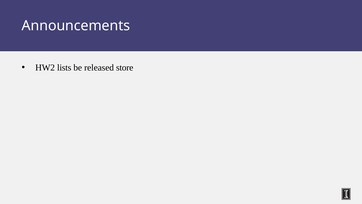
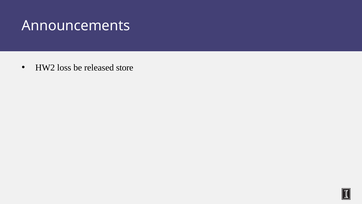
lists: lists -> loss (64, 67)
